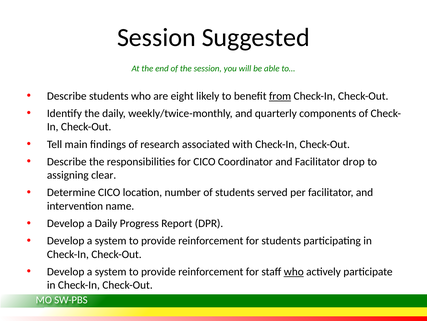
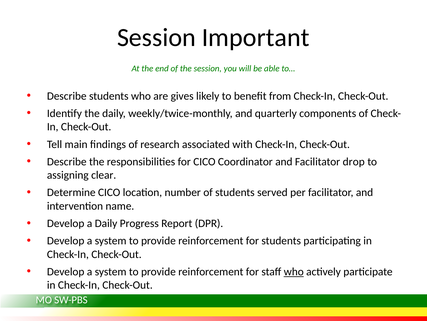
Suggested: Suggested -> Important (256, 37)
eight: eight -> gives (182, 96)
from underline: present -> none (280, 96)
